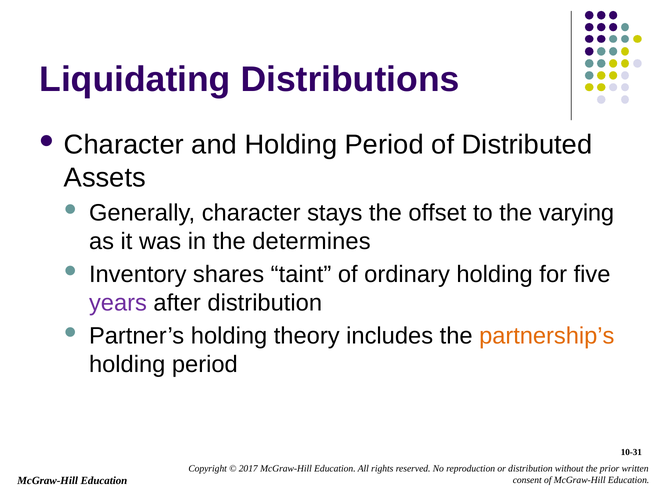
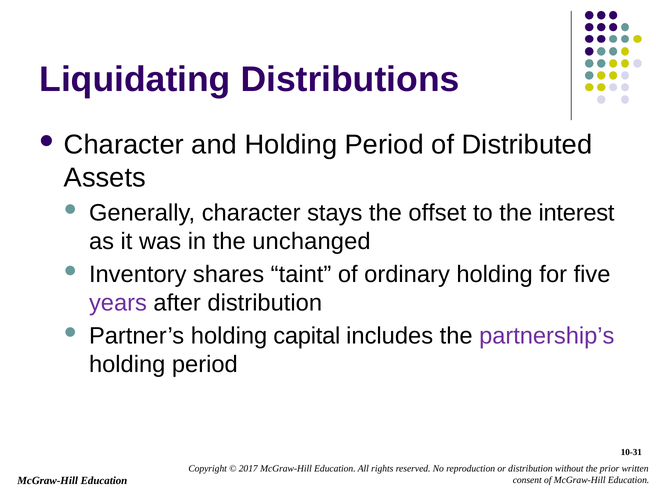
varying: varying -> interest (577, 213)
determines: determines -> unchanged (311, 241)
theory: theory -> capital (307, 336)
partnership’s colour: orange -> purple (547, 336)
